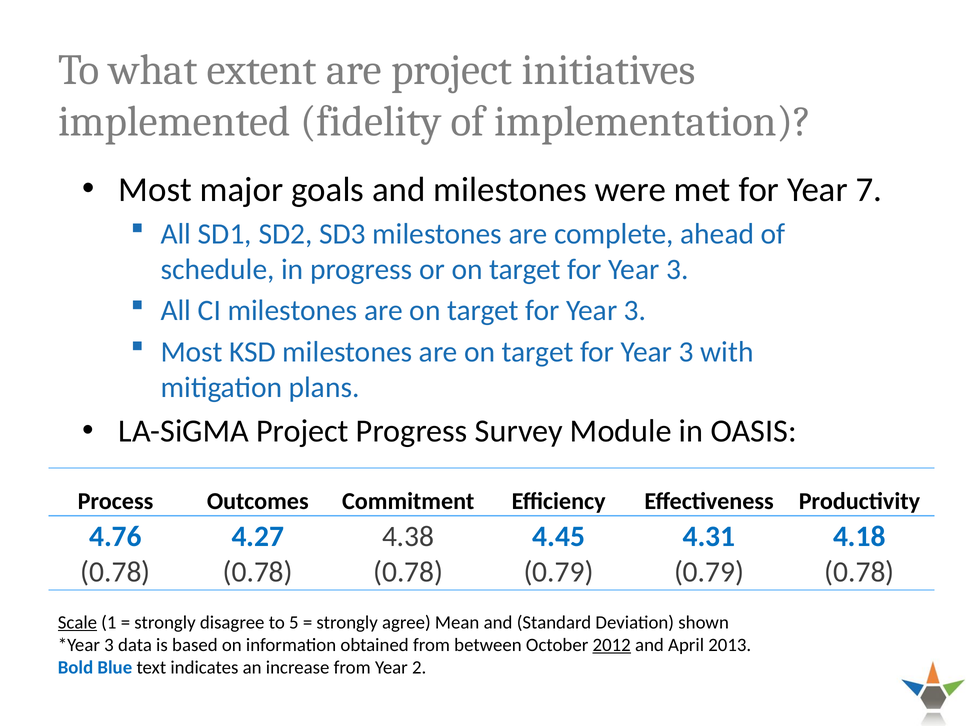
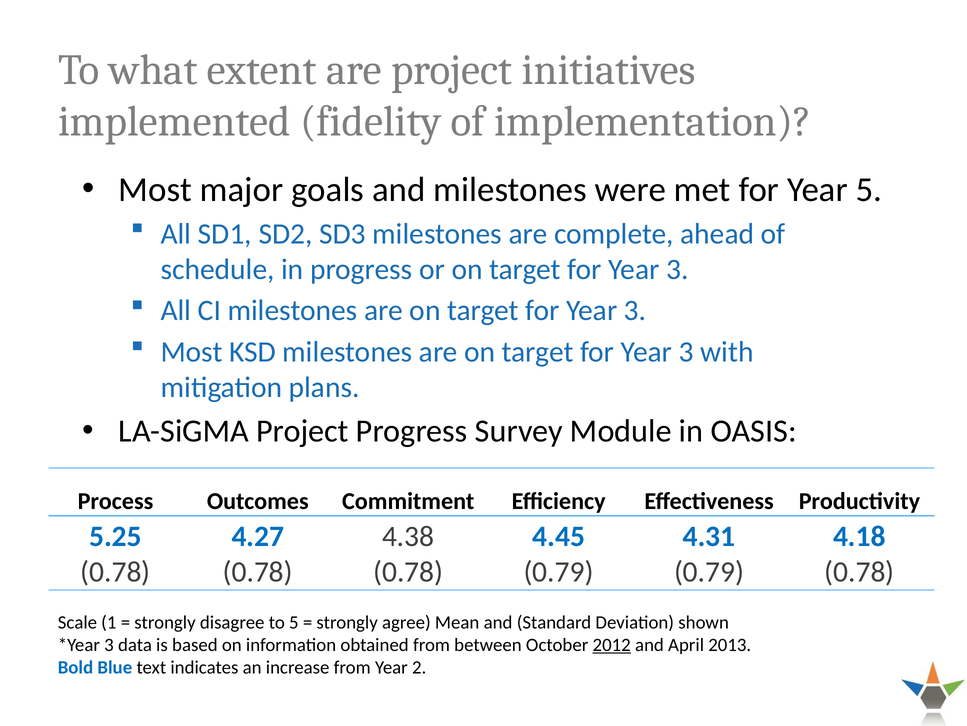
Year 7: 7 -> 5 (869, 189)
4.76: 4.76 -> 5.25 (115, 536)
Scale underline: present -> none (77, 622)
